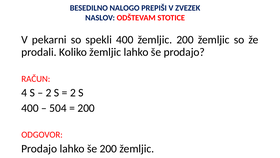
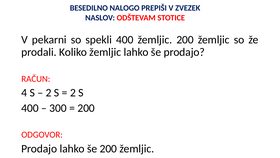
504: 504 -> 300 (58, 108)
